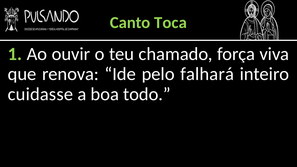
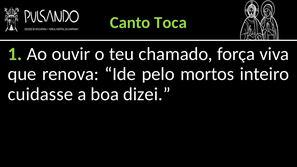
falhará: falhará -> mortos (207, 74)
todo: todo -> dizei (147, 94)
